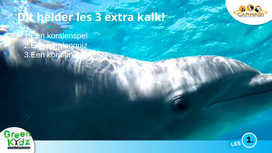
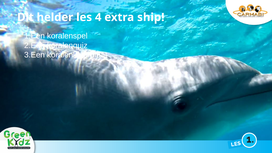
3: 3 -> 4 (98, 17)
kalk: kalk -> ship (151, 17)
